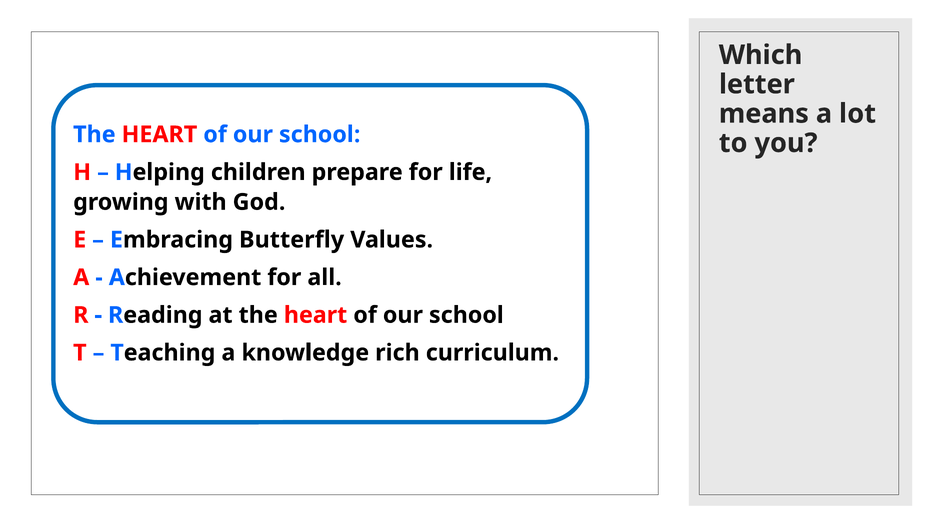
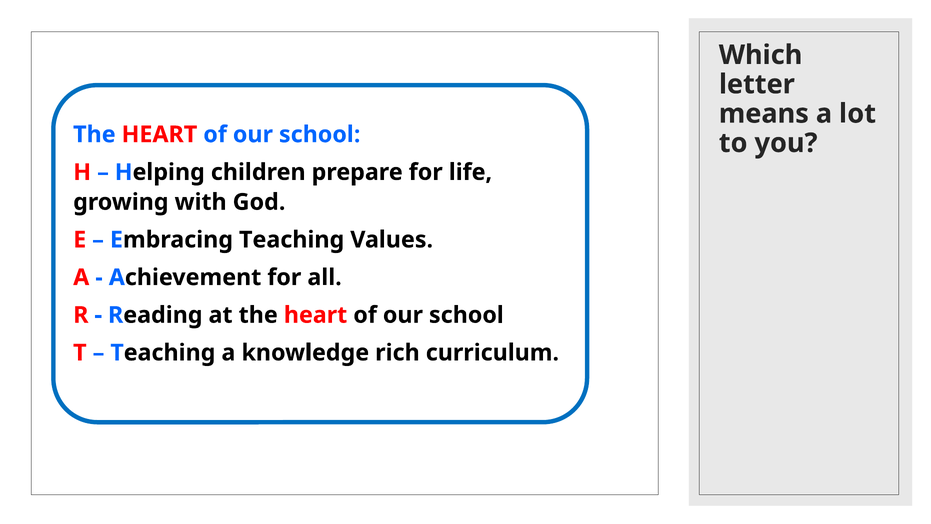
Embracing Butterfly: Butterfly -> Teaching (292, 240)
